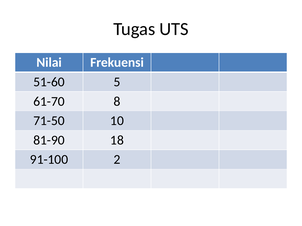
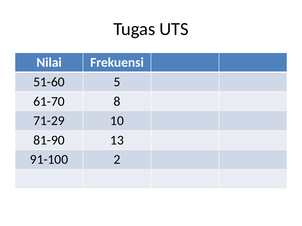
71-50: 71-50 -> 71-29 (49, 121)
18: 18 -> 13 (117, 140)
